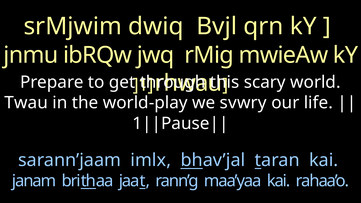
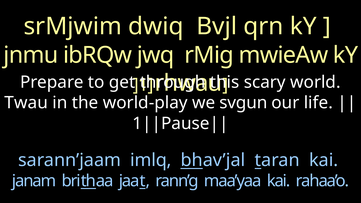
svwry: svwry -> svgun (243, 103)
imlx: imlx -> imlq (151, 160)
